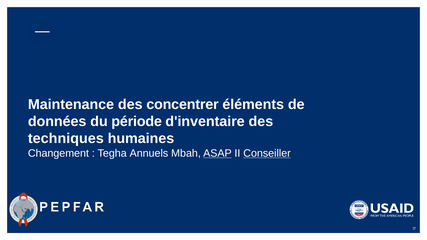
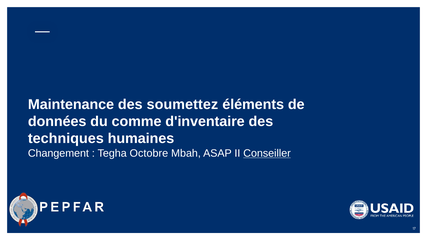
concentrer: concentrer -> soumettez (182, 105)
période: période -> comme (137, 122)
Annuels: Annuels -> Octobre (149, 153)
ASAP underline: present -> none (217, 153)
